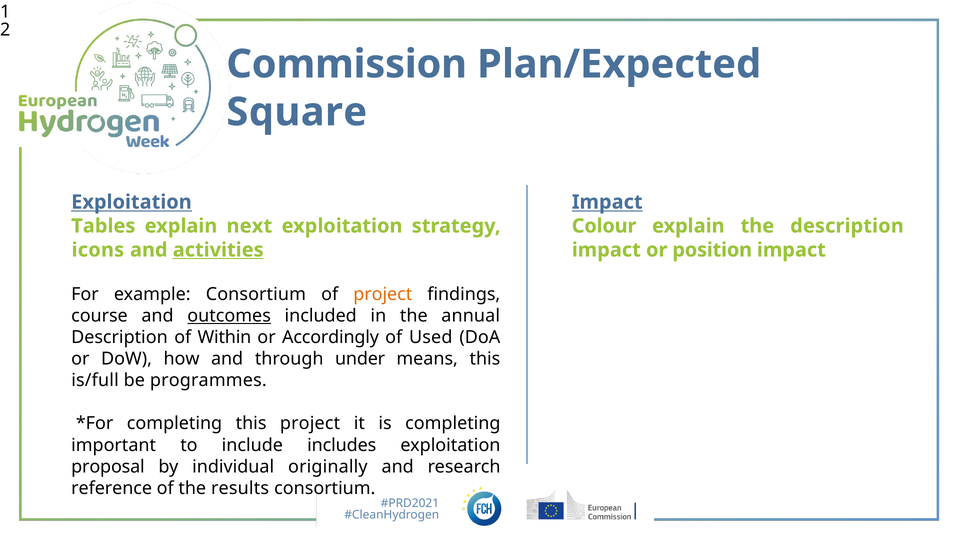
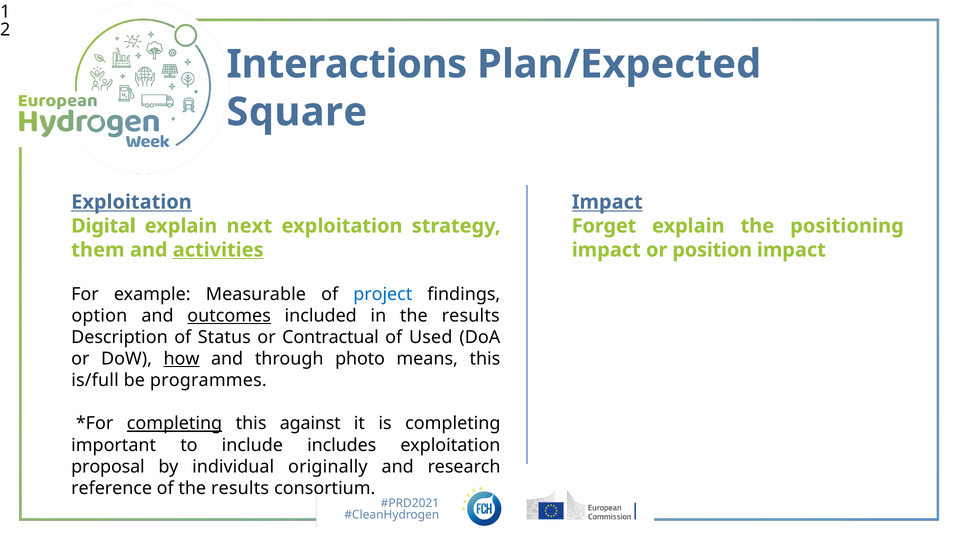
Commission: Commission -> Interactions (347, 64)
Tables: Tables -> Digital (103, 226)
Colour: Colour -> Forget (604, 226)
the description: description -> positioning (847, 226)
icons: icons -> them (98, 250)
example Consortium: Consortium -> Measurable (256, 294)
project colour: orange -> blue (383, 294)
course: course -> option (99, 316)
in the annual: annual -> results (471, 316)
Within: Within -> Status (224, 337)
Accordingly: Accordingly -> Contractual (331, 337)
how underline: none -> present (182, 359)
under: under -> photo (360, 359)
completing underline: none -> present (175, 423)
this project: project -> against (310, 423)
